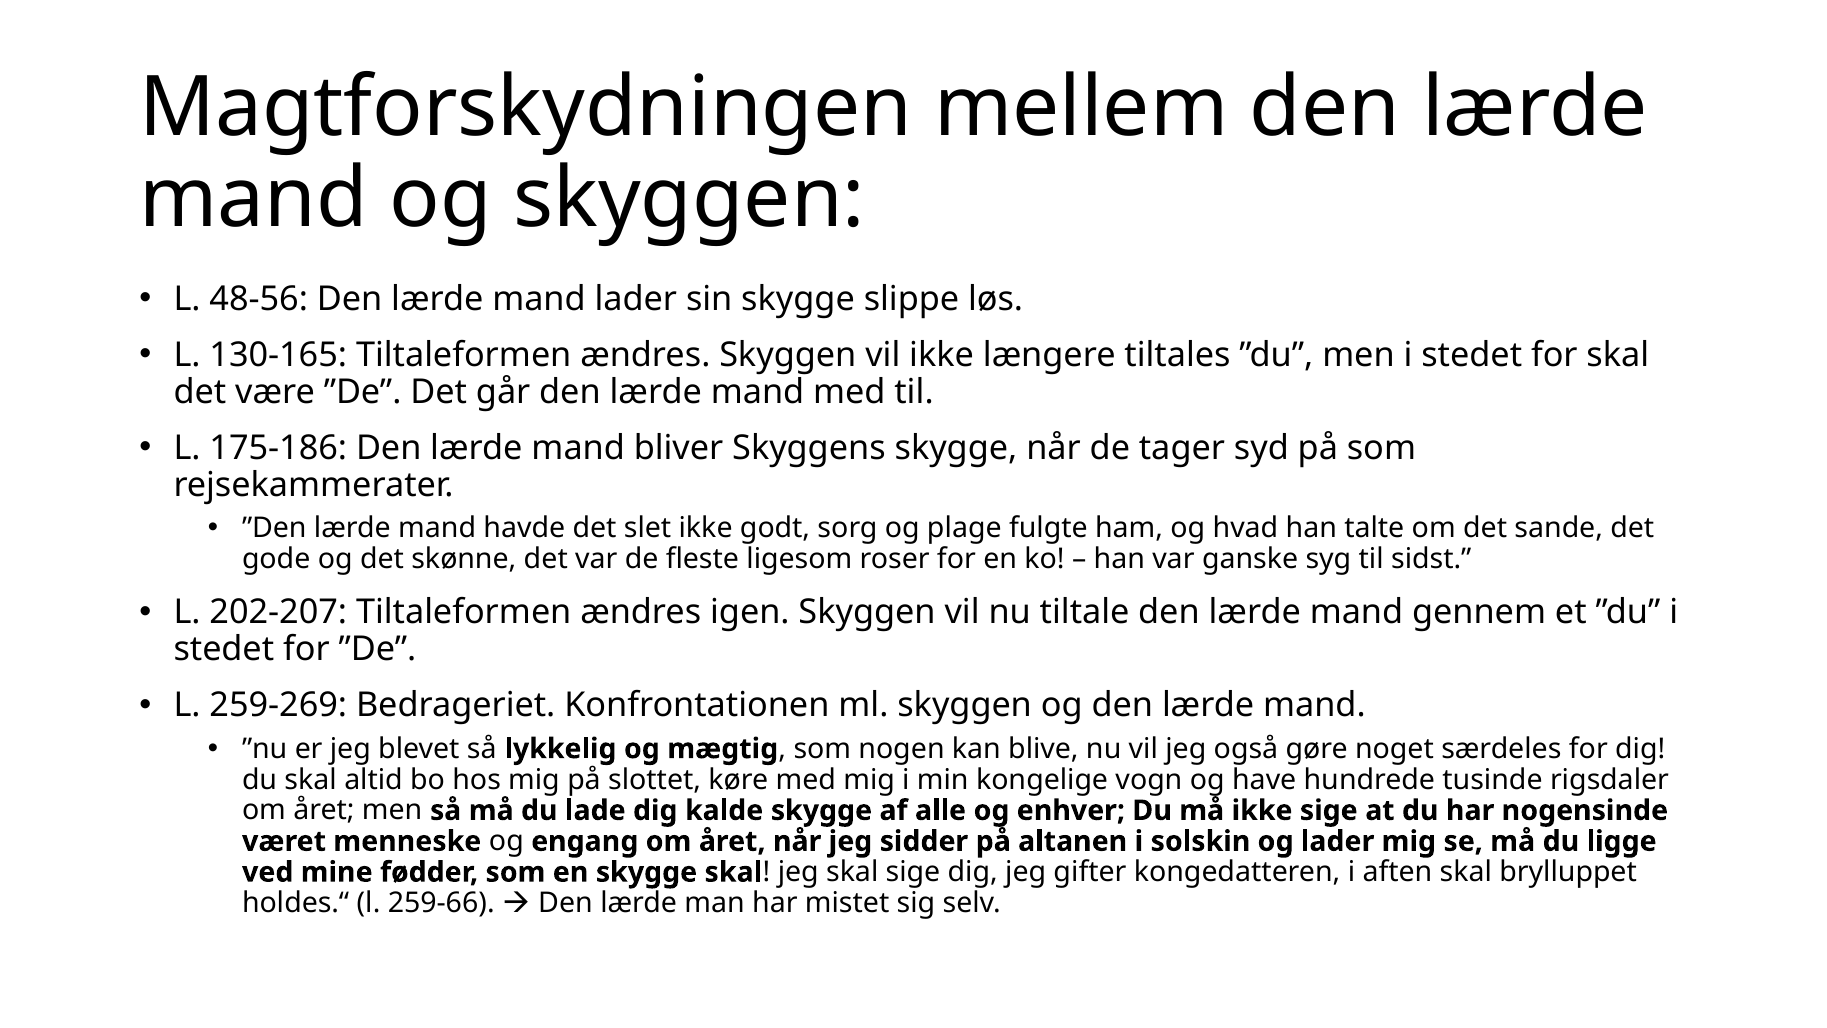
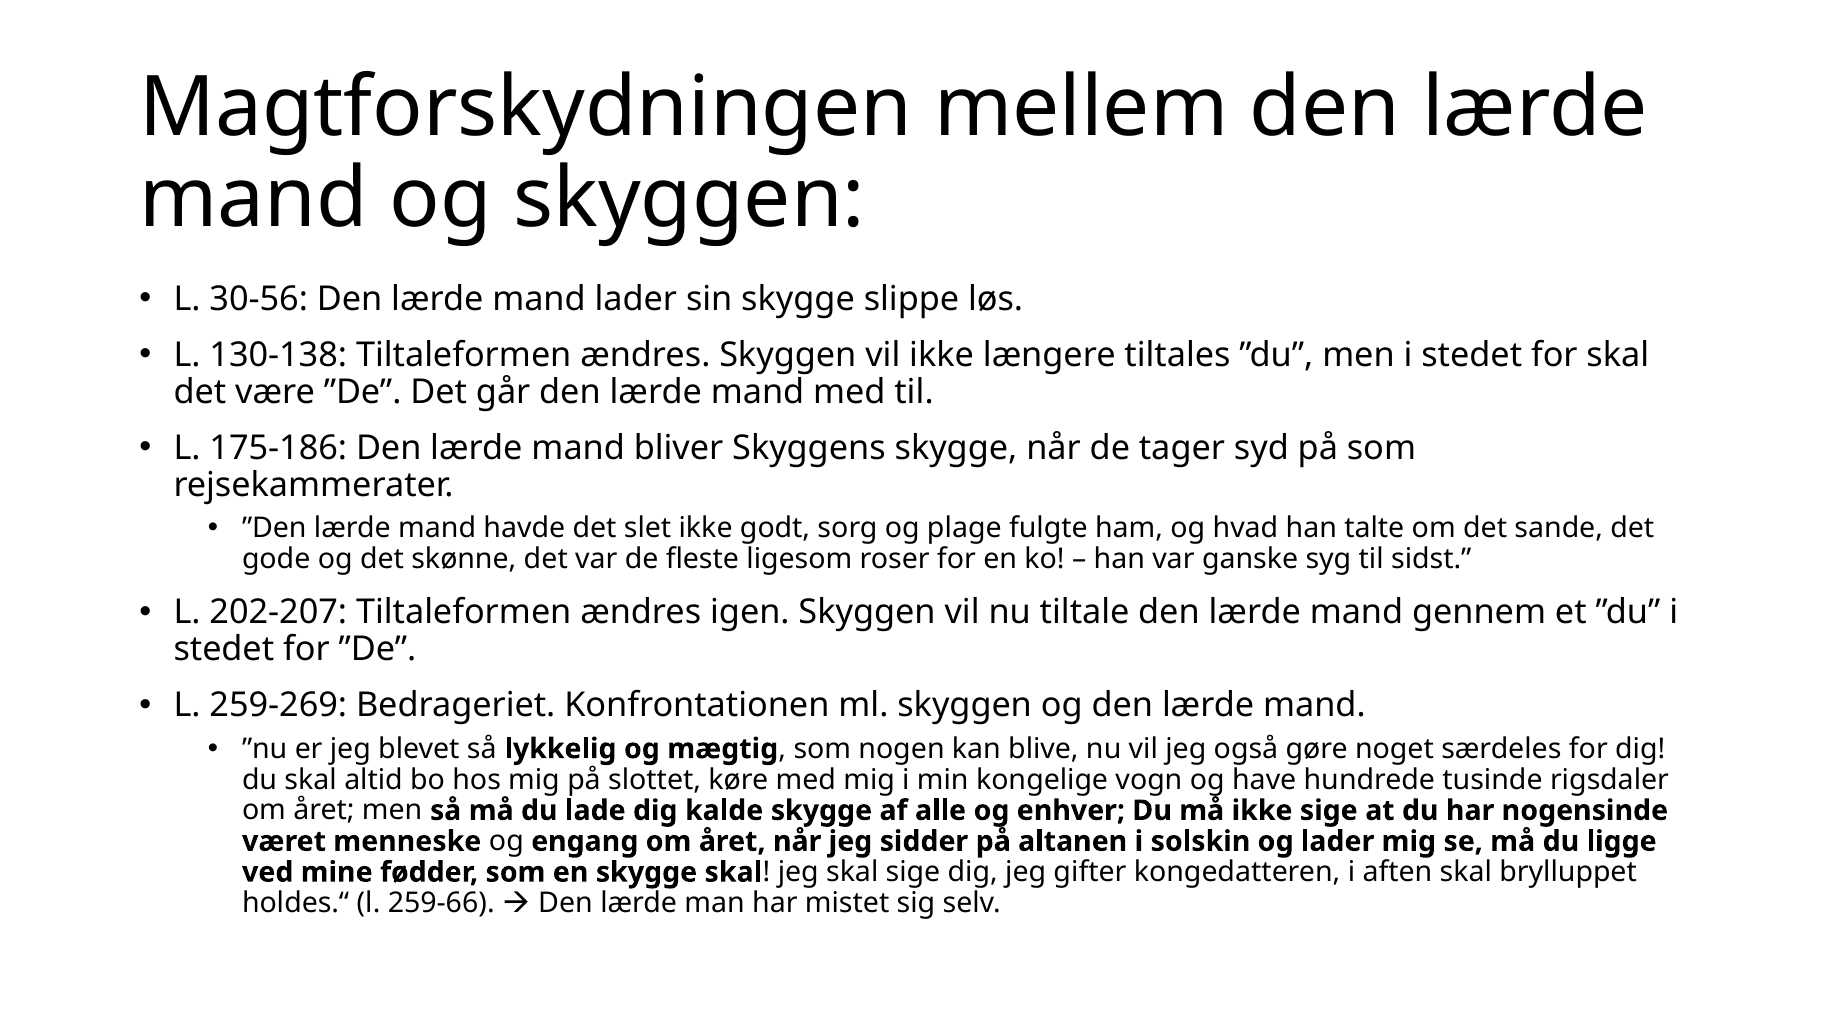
48-56: 48-56 -> 30-56 (259, 299)
130-165: 130-165 -> 130-138 (278, 355)
